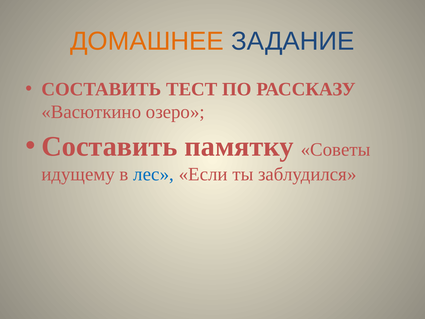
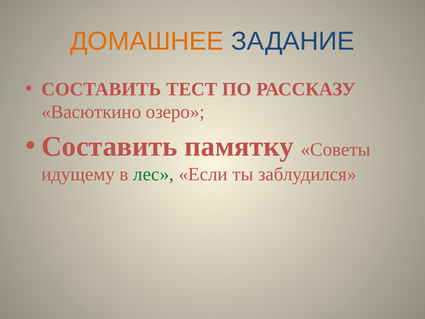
лес colour: blue -> green (154, 174)
